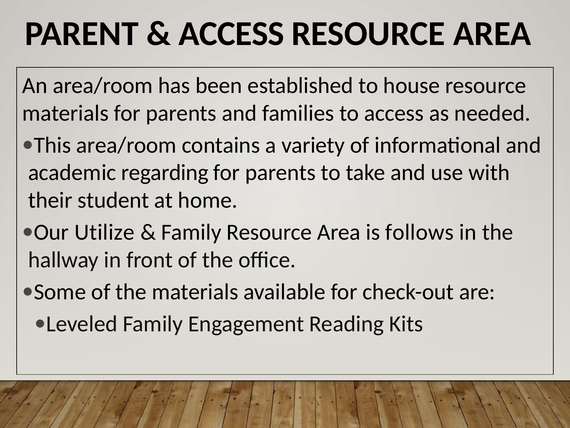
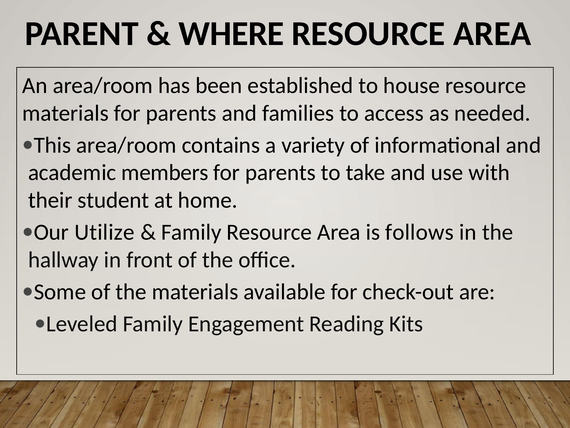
ACCESS: ACCESS -> WHERE (231, 34)
regarding: regarding -> members (165, 173)
